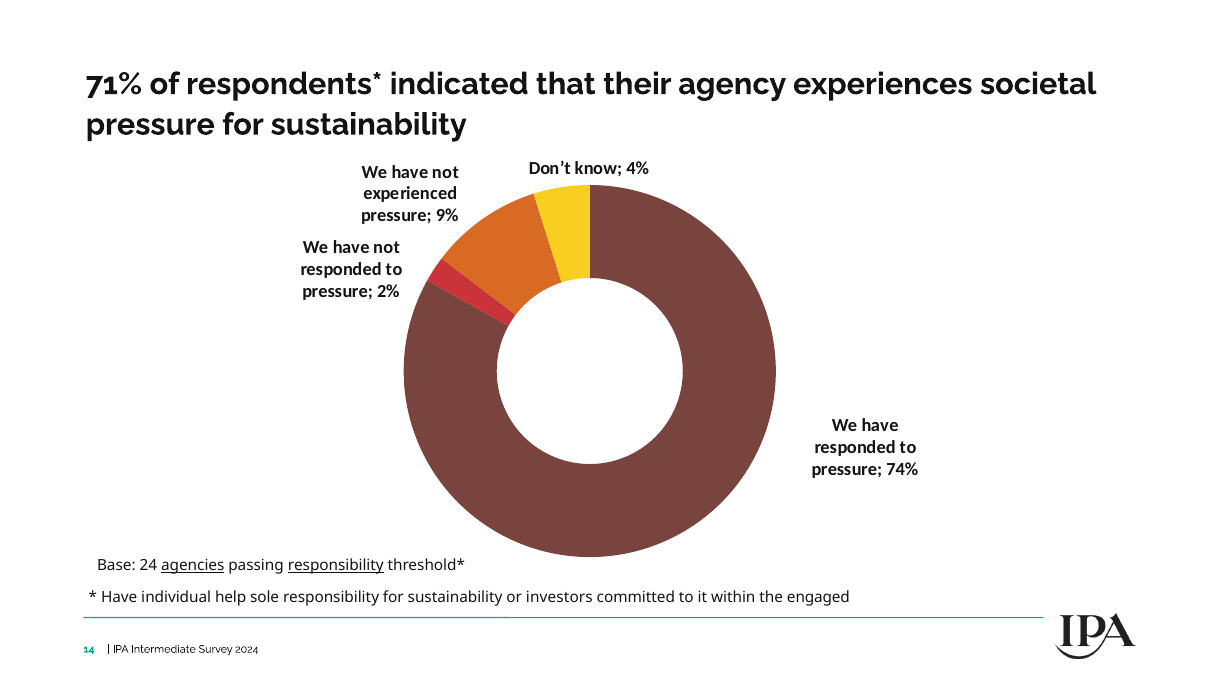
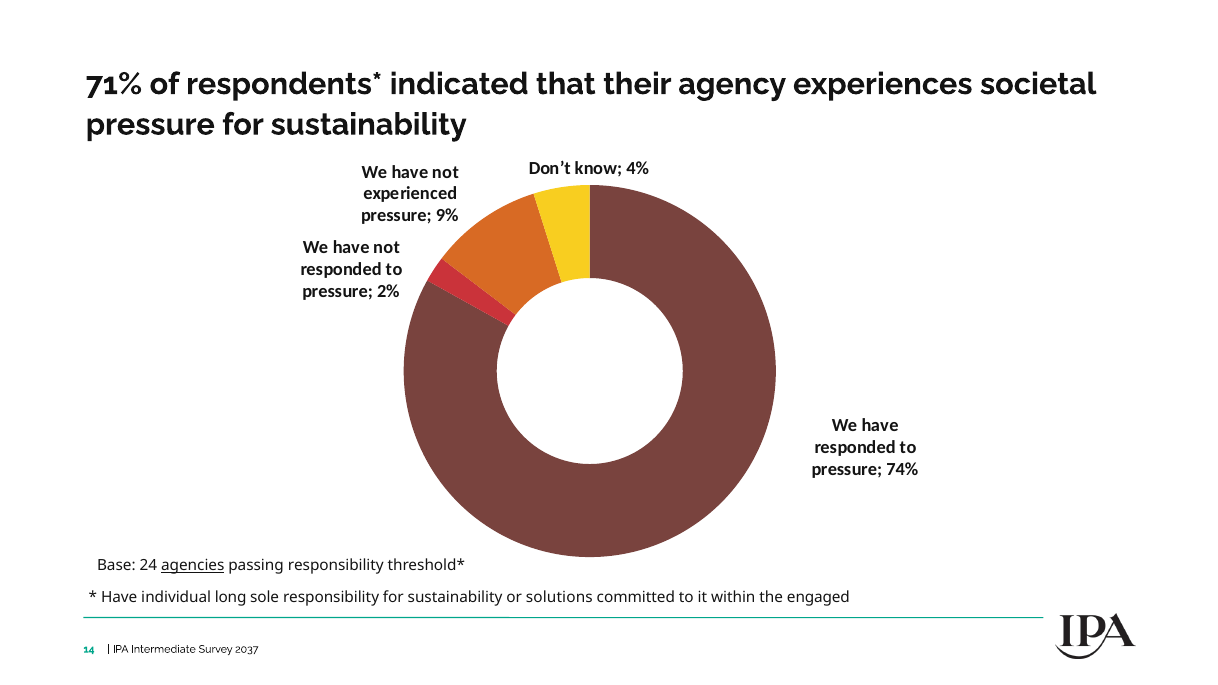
responsibility underline: present -> none (336, 566)
help: help -> long (231, 597)
investors: investors -> solutions (559, 597)
2024: 2024 -> 2037 (247, 649)
